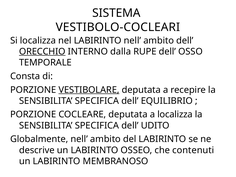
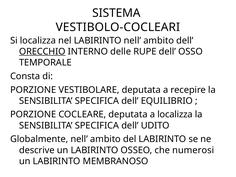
dalla: dalla -> delle (121, 52)
VESTIBOLARE underline: present -> none (89, 90)
contenuti: contenuti -> numerosi (193, 150)
